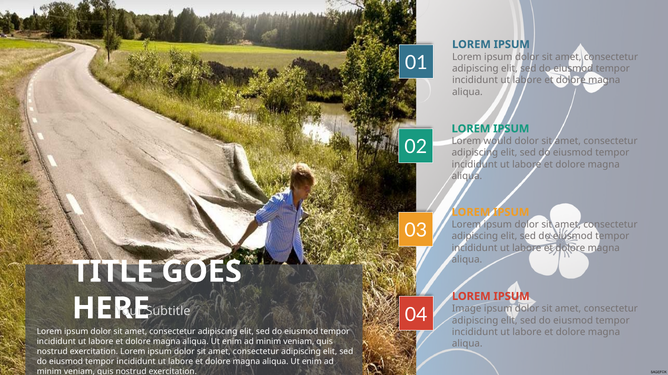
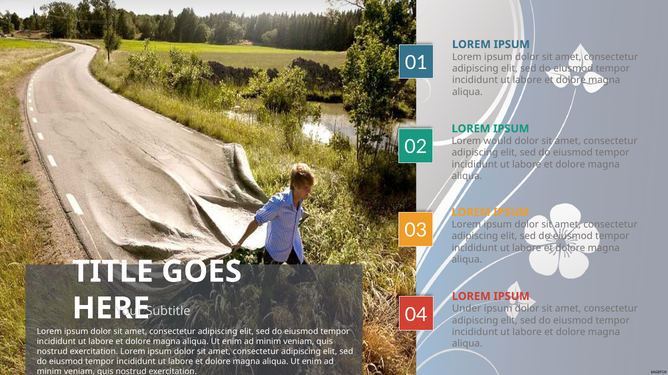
Image: Image -> Under (467, 309)
